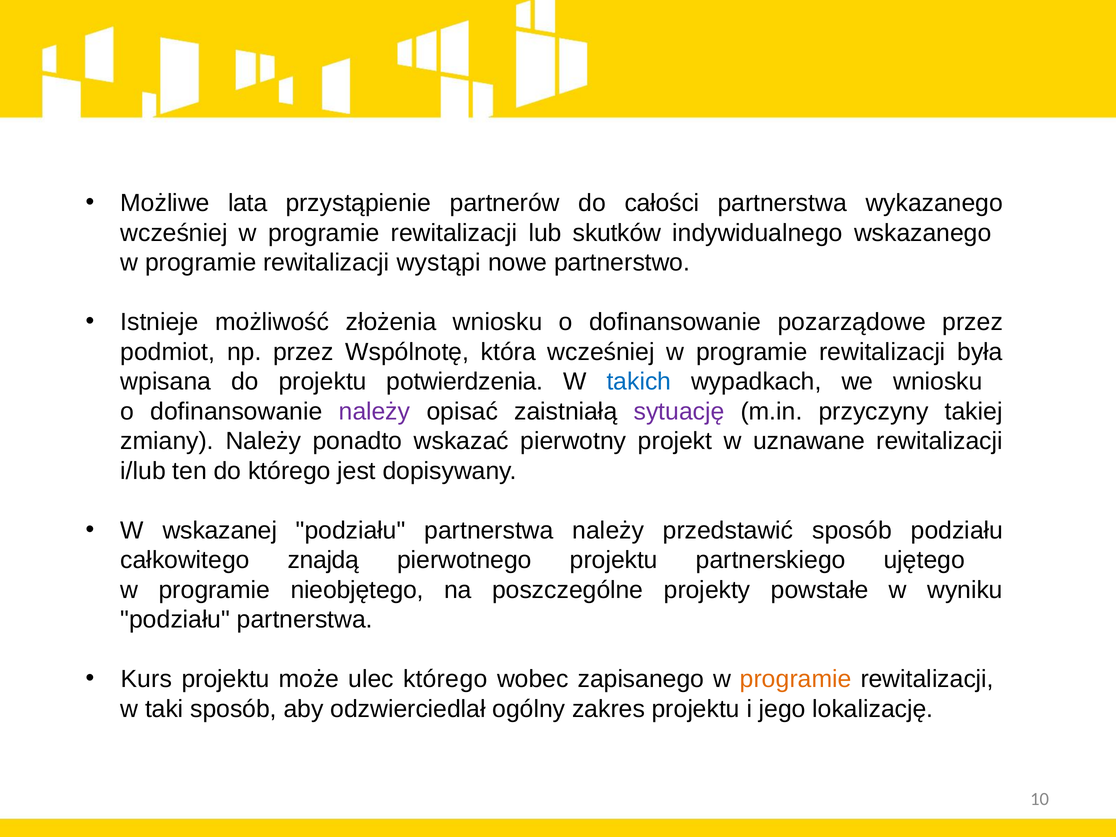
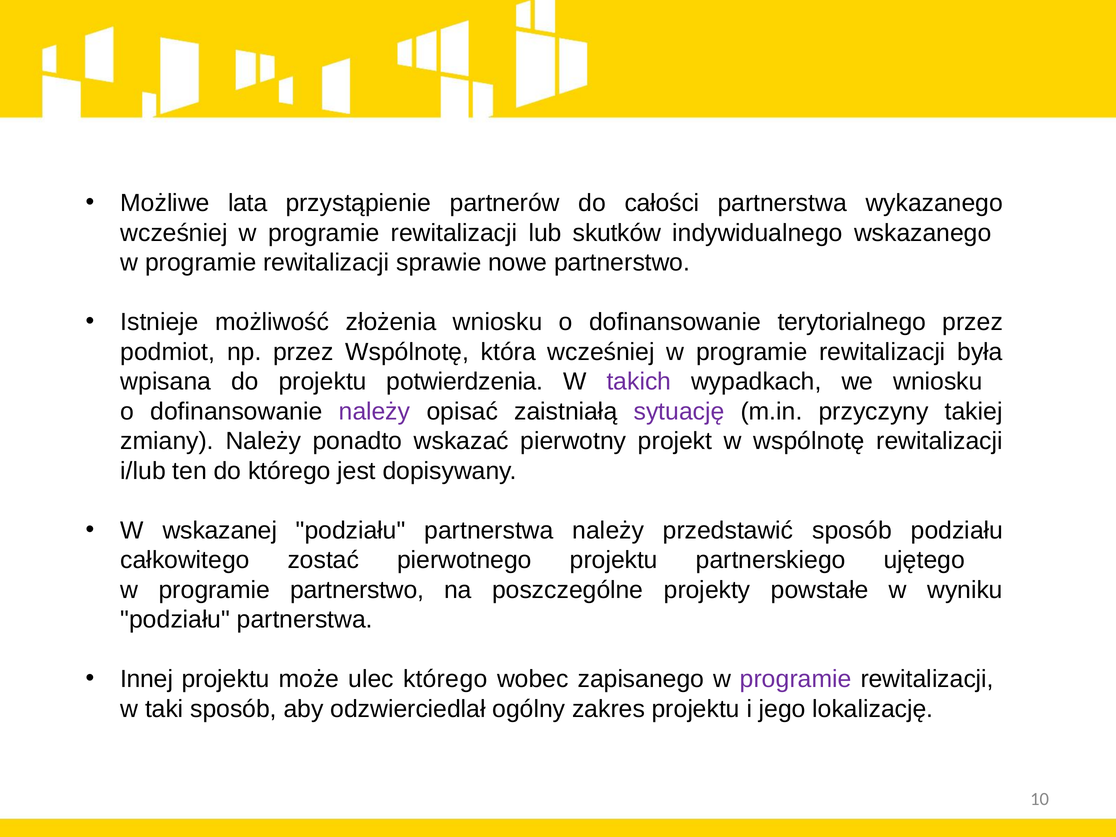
wystąpi: wystąpi -> sprawie (439, 263)
pozarządowe: pozarządowe -> terytorialnego (852, 322)
takich colour: blue -> purple (639, 382)
w uznawane: uznawane -> wspólnotę (809, 441)
znajdą: znajdą -> zostać (323, 560)
programie nieobjętego: nieobjętego -> partnerstwo (357, 590)
Kurs: Kurs -> Innej (147, 679)
programie colour: orange -> purple (796, 679)
